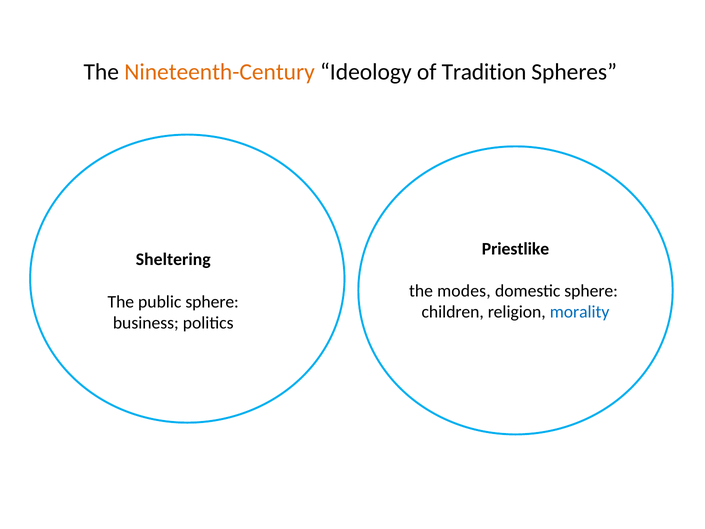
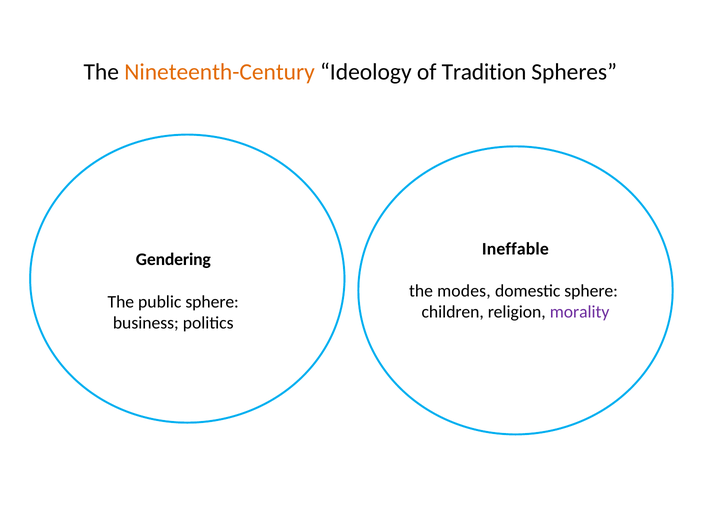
Priestlike: Priestlike -> Ineffable (515, 249)
Sheltering: Sheltering -> Gendering (173, 259)
morality colour: blue -> purple (580, 312)
